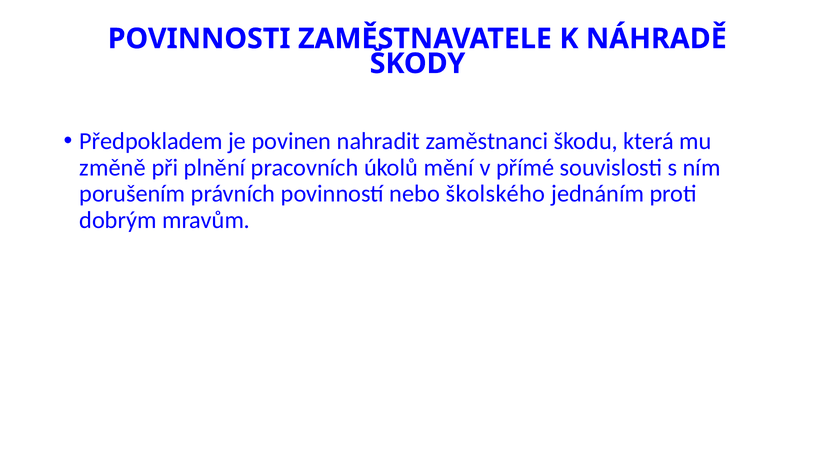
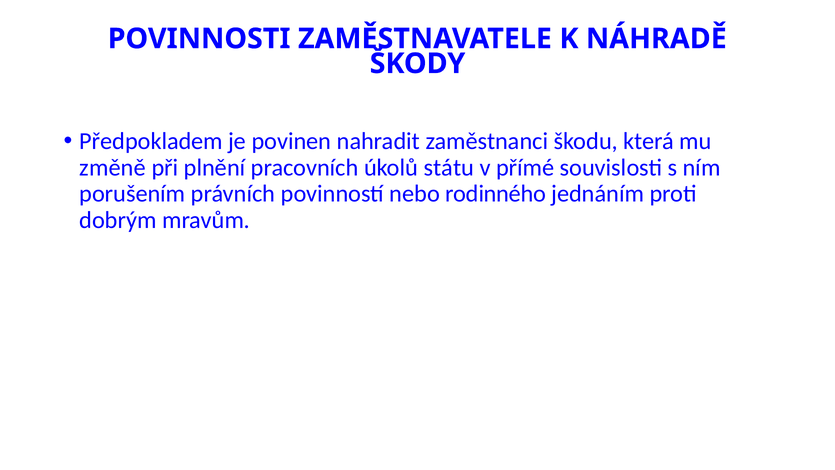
mění: mění -> státu (449, 167)
školského: školského -> rodinného (496, 194)
